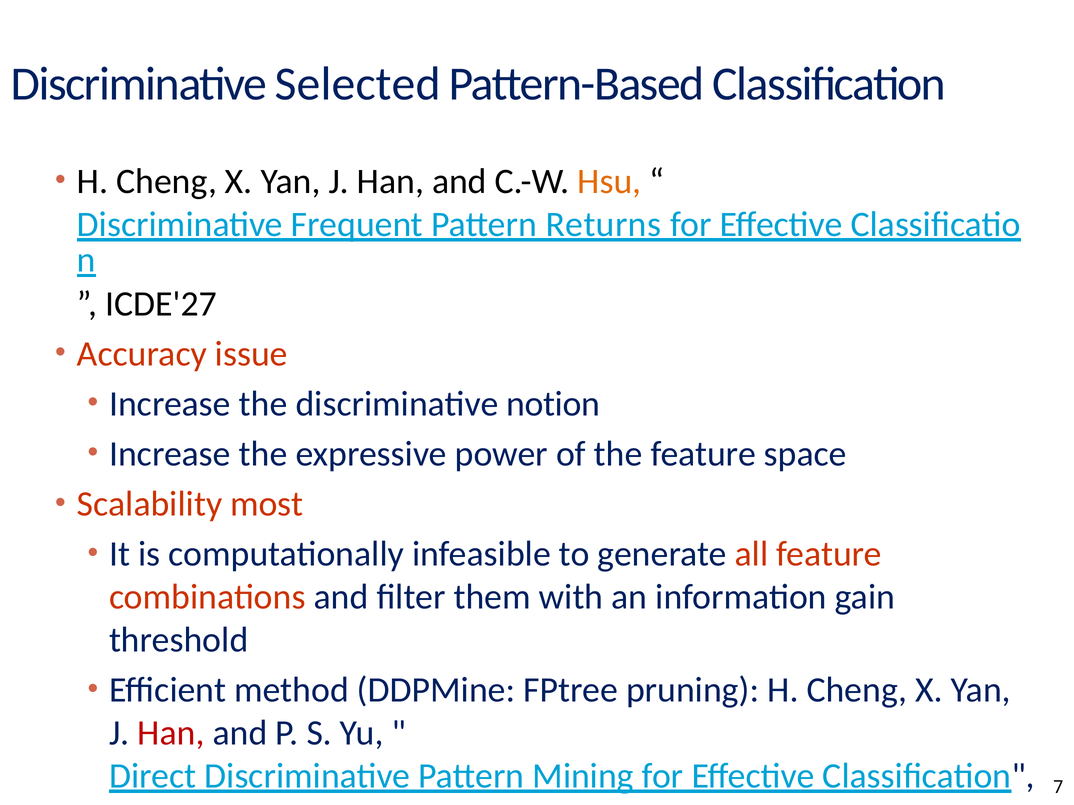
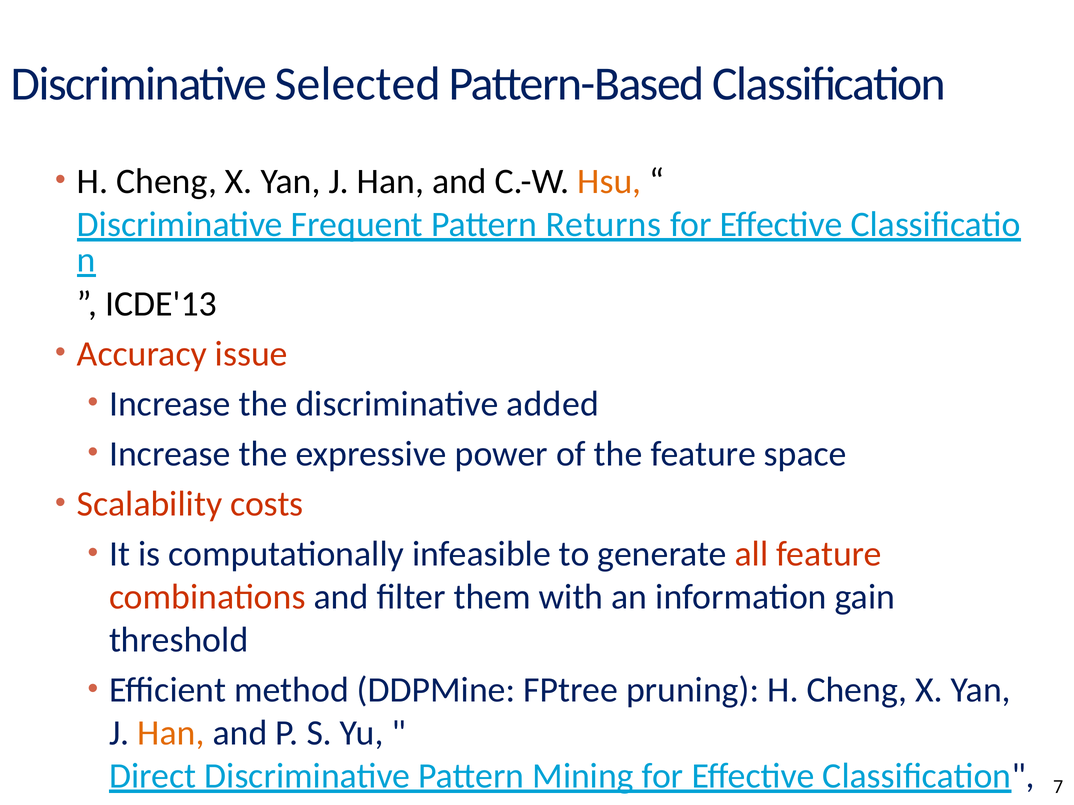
ICDE'27: ICDE'27 -> ICDE'13 (161, 304)
notion: notion -> added (553, 404)
most: most -> costs (267, 504)
Han colour: red -> orange (171, 733)
